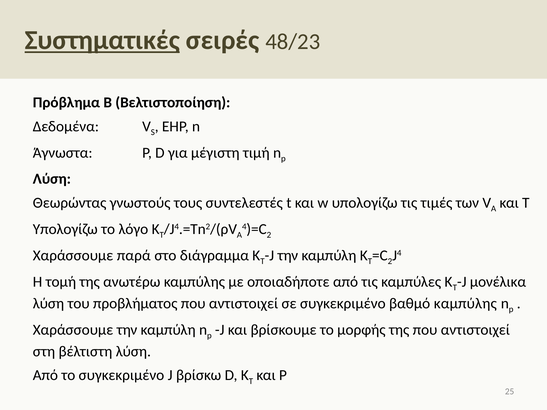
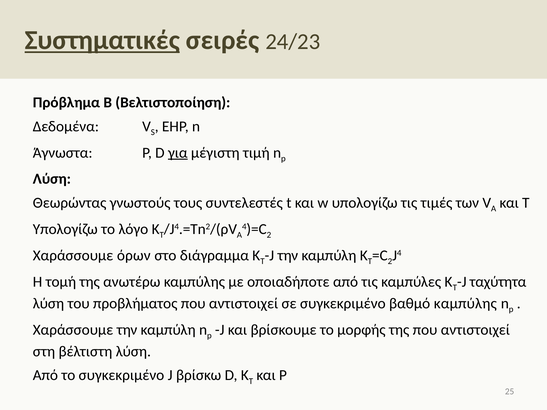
48/23: 48/23 -> 24/23 (293, 42)
για underline: none -> present (178, 153)
παρά: παρά -> όρων (134, 256)
μονέλικα: μονέλικα -> ταχύτητα (498, 282)
